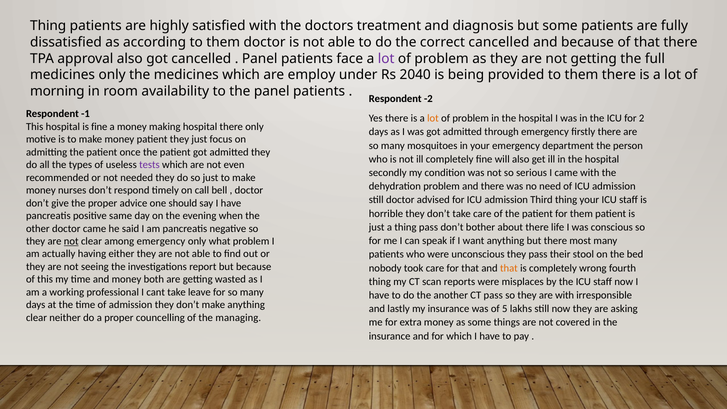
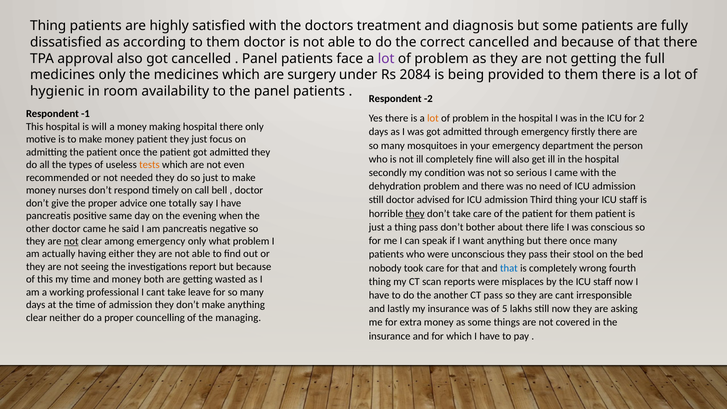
employ: employ -> surgery (312, 75)
2040: 2040 -> 2084 (415, 75)
morning: morning -> hygienic (57, 91)
is fine: fine -> will (99, 127)
tests colour: purple -> orange (149, 165)
should: should -> totally (183, 203)
they underline: none -> present (415, 214)
there most: most -> once (580, 241)
that colour: orange -> blue (509, 268)
are with: with -> cant (565, 295)
